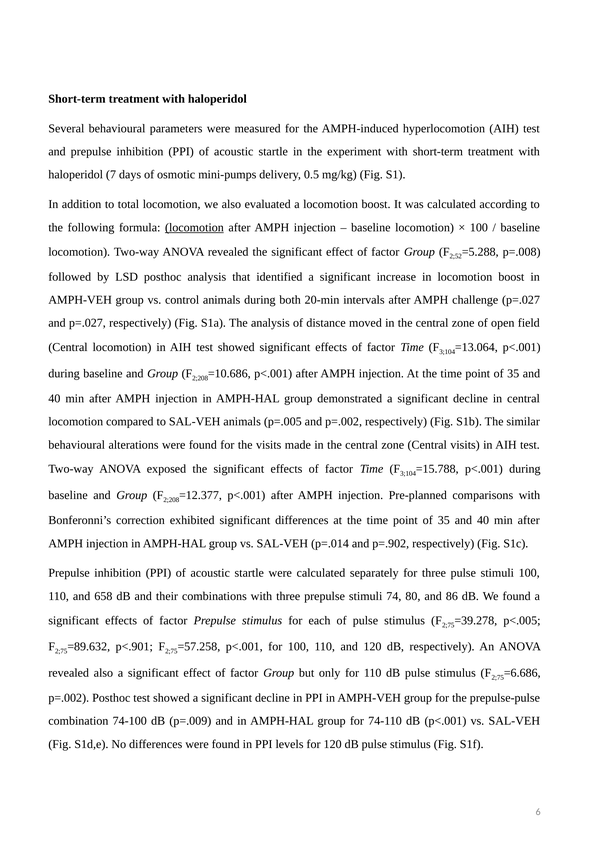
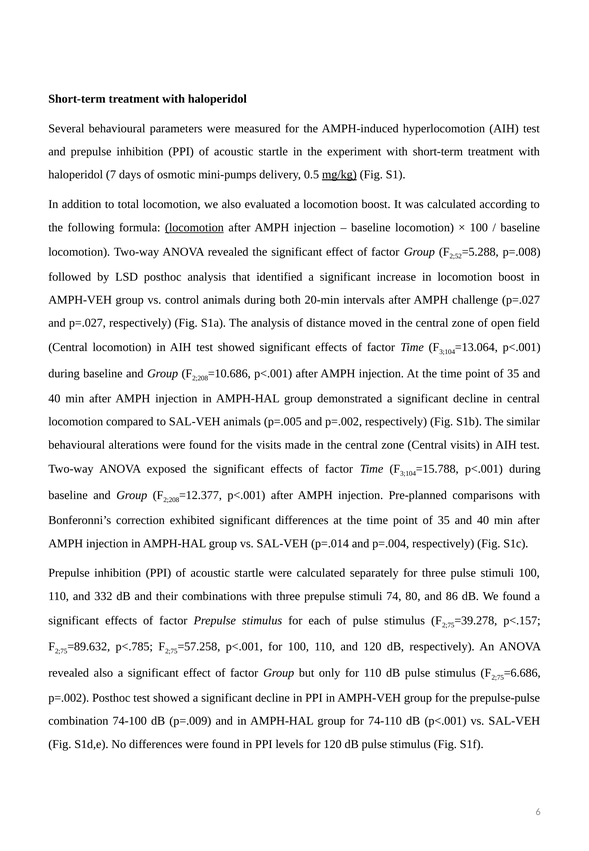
mg/kg underline: none -> present (339, 175)
p=.902: p=.902 -> p=.004 (391, 543)
658: 658 -> 332 (103, 596)
p<.005: p<.005 -> p<.157 (522, 620)
p<.901: p<.901 -> p<.785 (134, 646)
